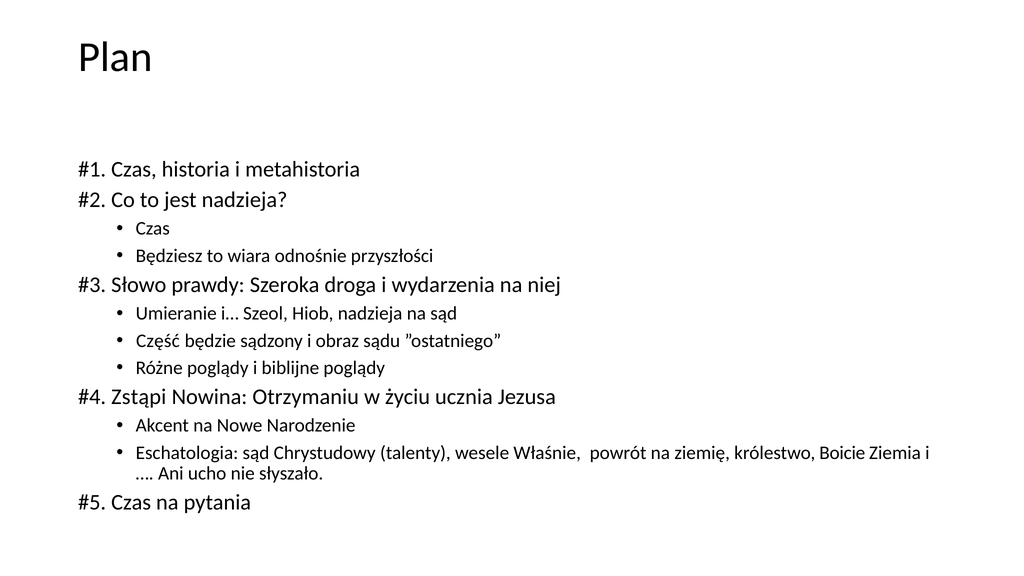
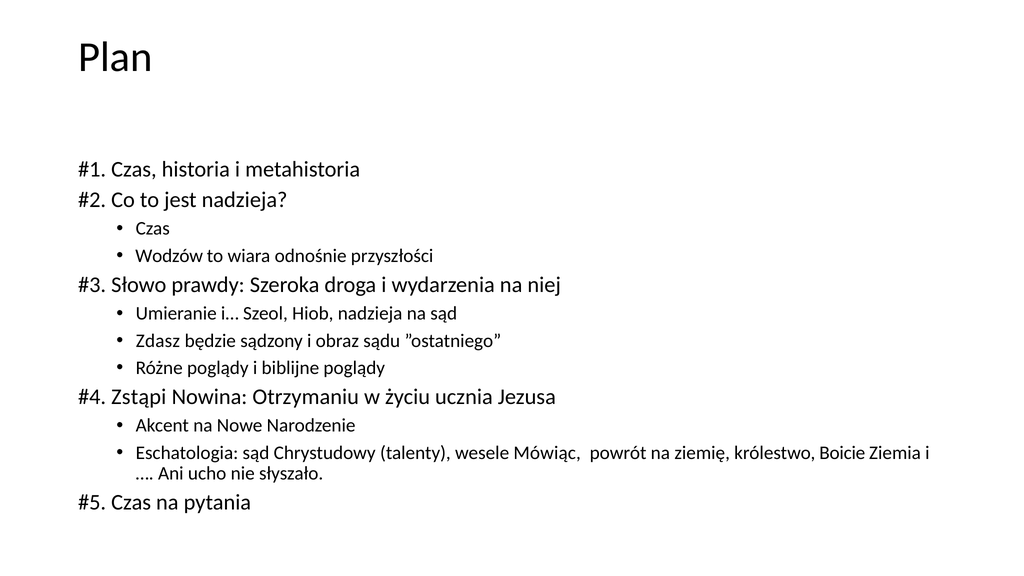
Będziesz: Będziesz -> Wodzów (169, 256)
Część: Część -> Zdasz (158, 341)
Właśnie: Właśnie -> Mówiąc (547, 453)
